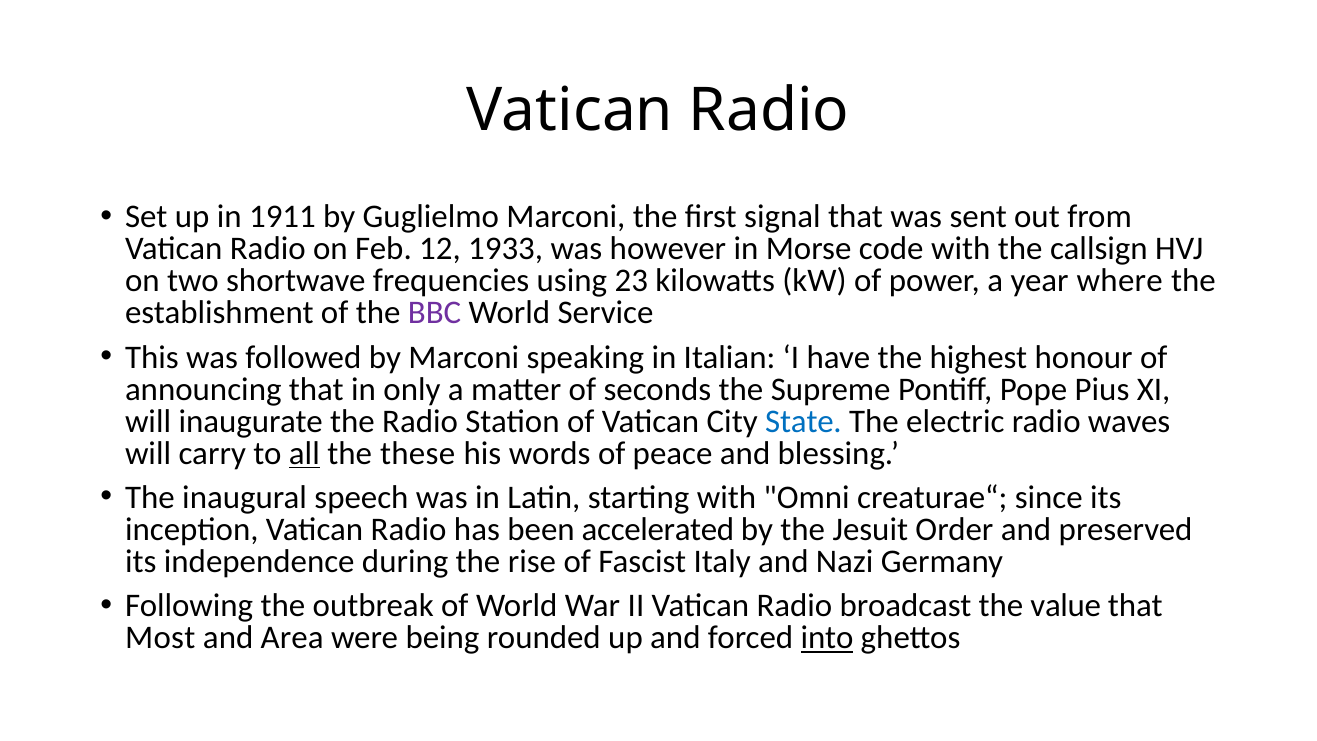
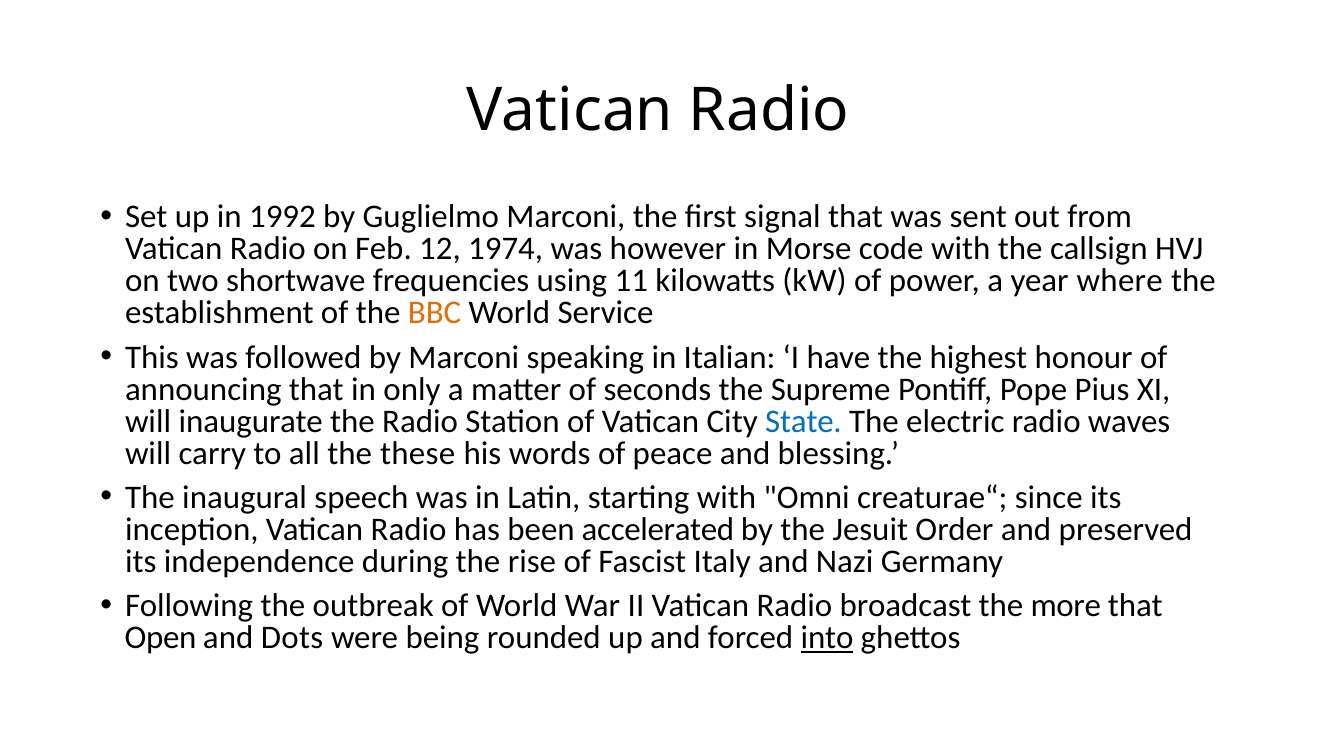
1911: 1911 -> 1992 (282, 217)
1933: 1933 -> 1974 (506, 249)
23: 23 -> 11 (631, 281)
BBC colour: purple -> orange (435, 313)
all underline: present -> none (304, 453)
value: value -> more (1066, 606)
Most: Most -> Open (161, 638)
Area: Area -> Dots (292, 638)
